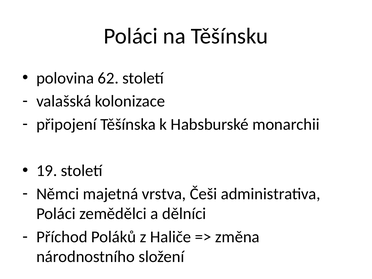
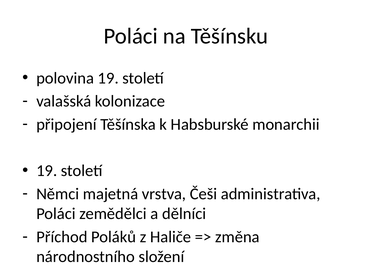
polovina 62: 62 -> 19 (108, 78)
